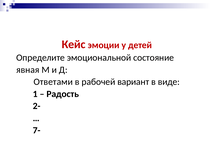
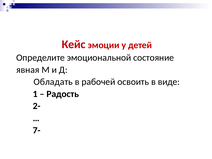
Ответами: Ответами -> Обладать (53, 82)
вариант: вариант -> освоить (133, 82)
